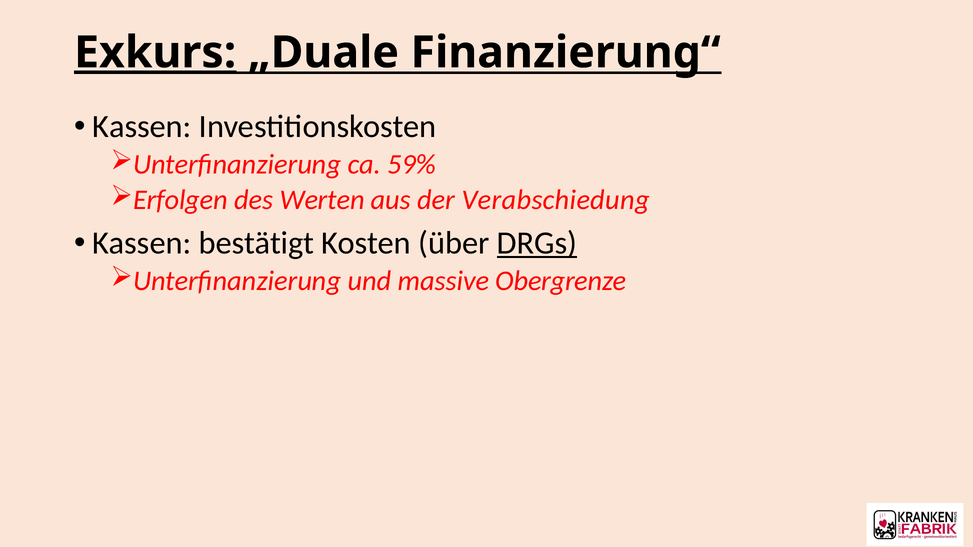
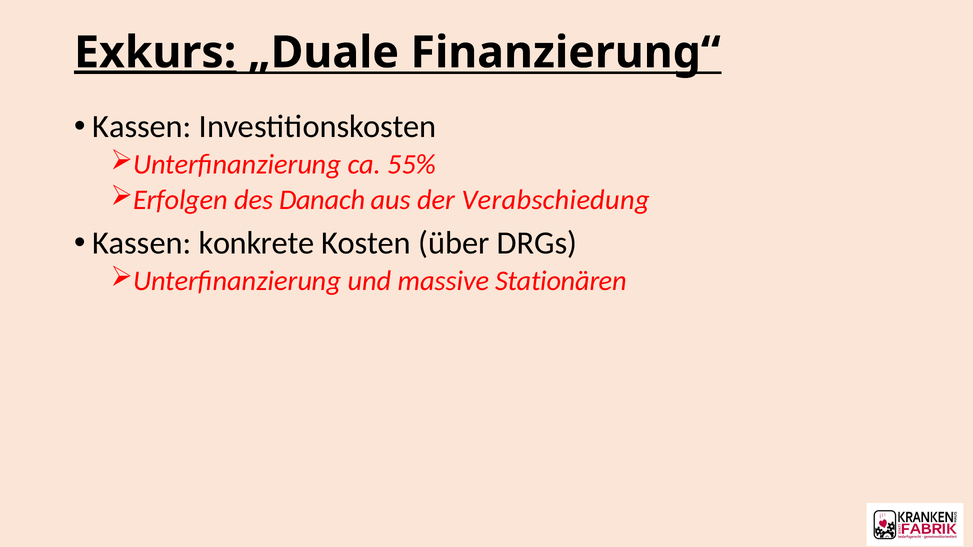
59%: 59% -> 55% (412, 165)
Werten: Werten -> Danach (322, 200)
bestätigt: bestätigt -> konkrete (257, 243)
DRGs underline: present -> none (537, 243)
Obergrenze: Obergrenze -> Stationären (561, 281)
